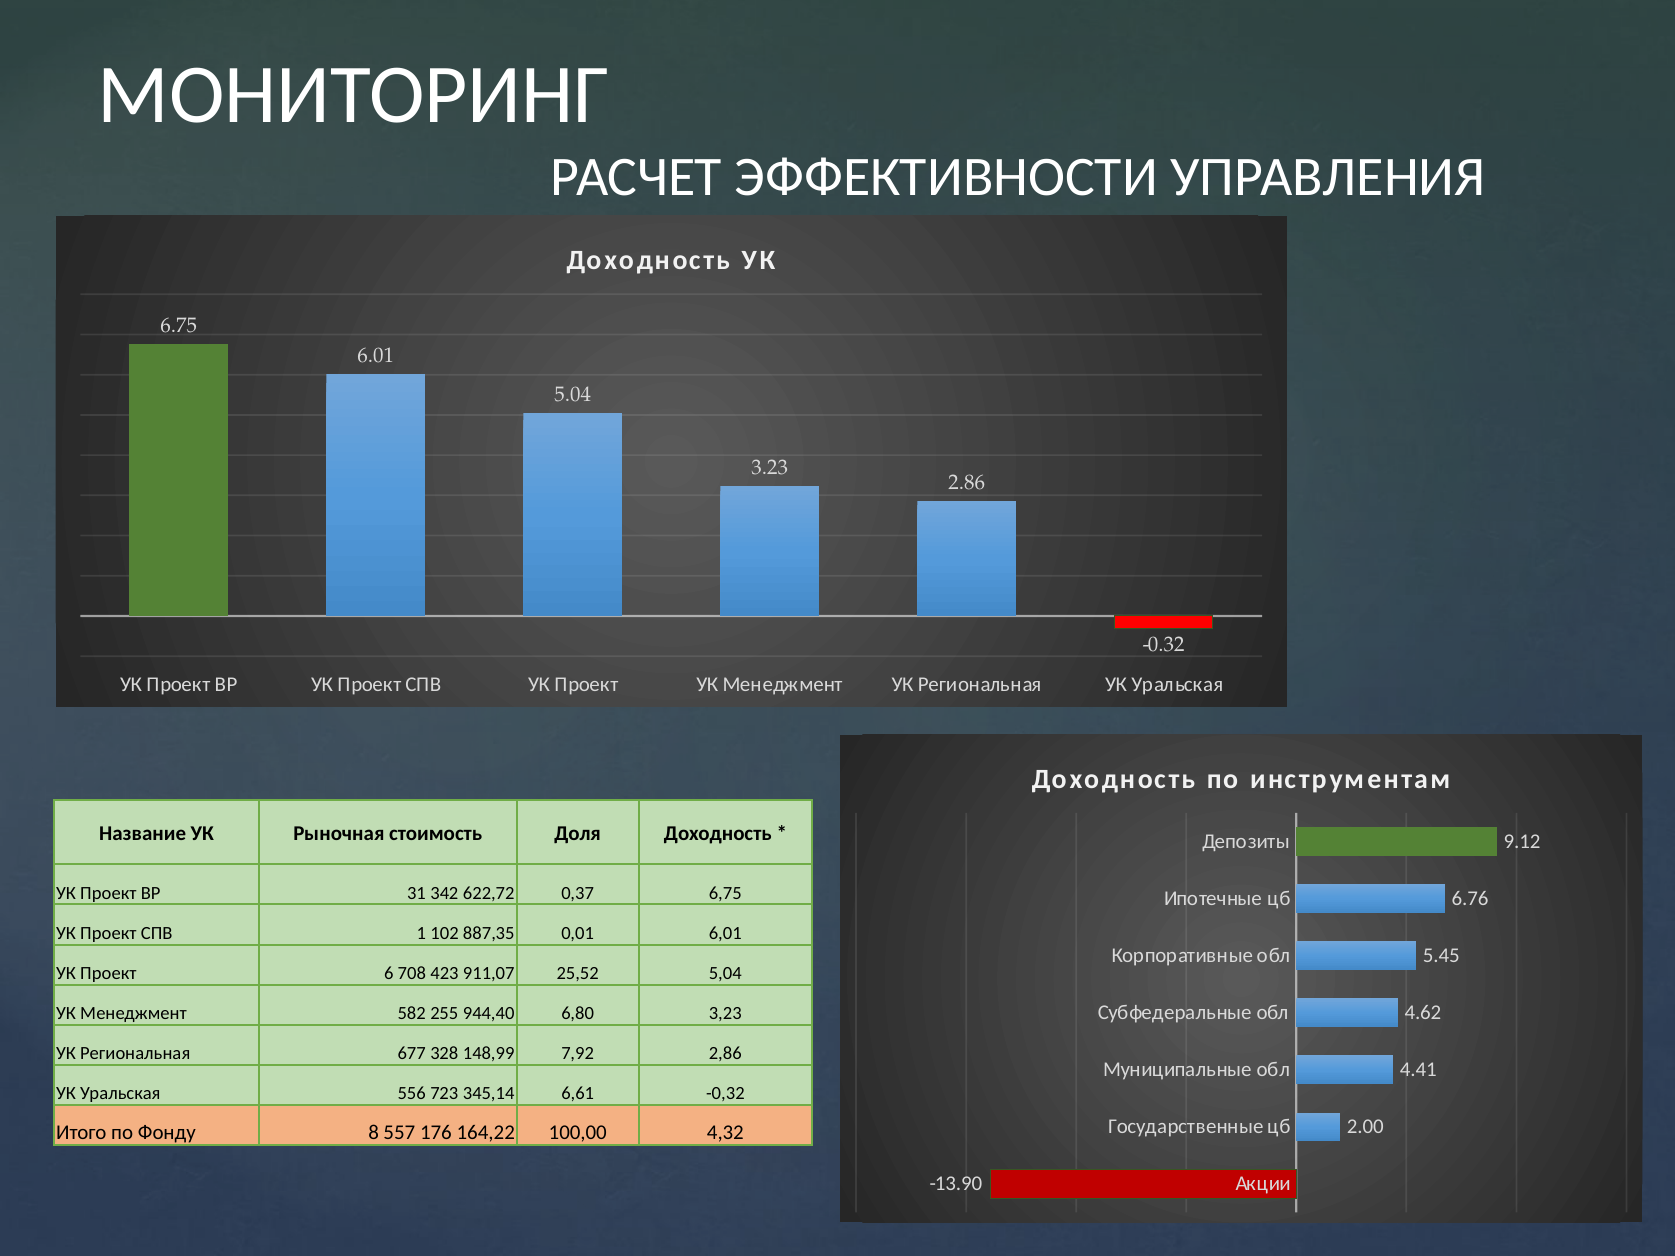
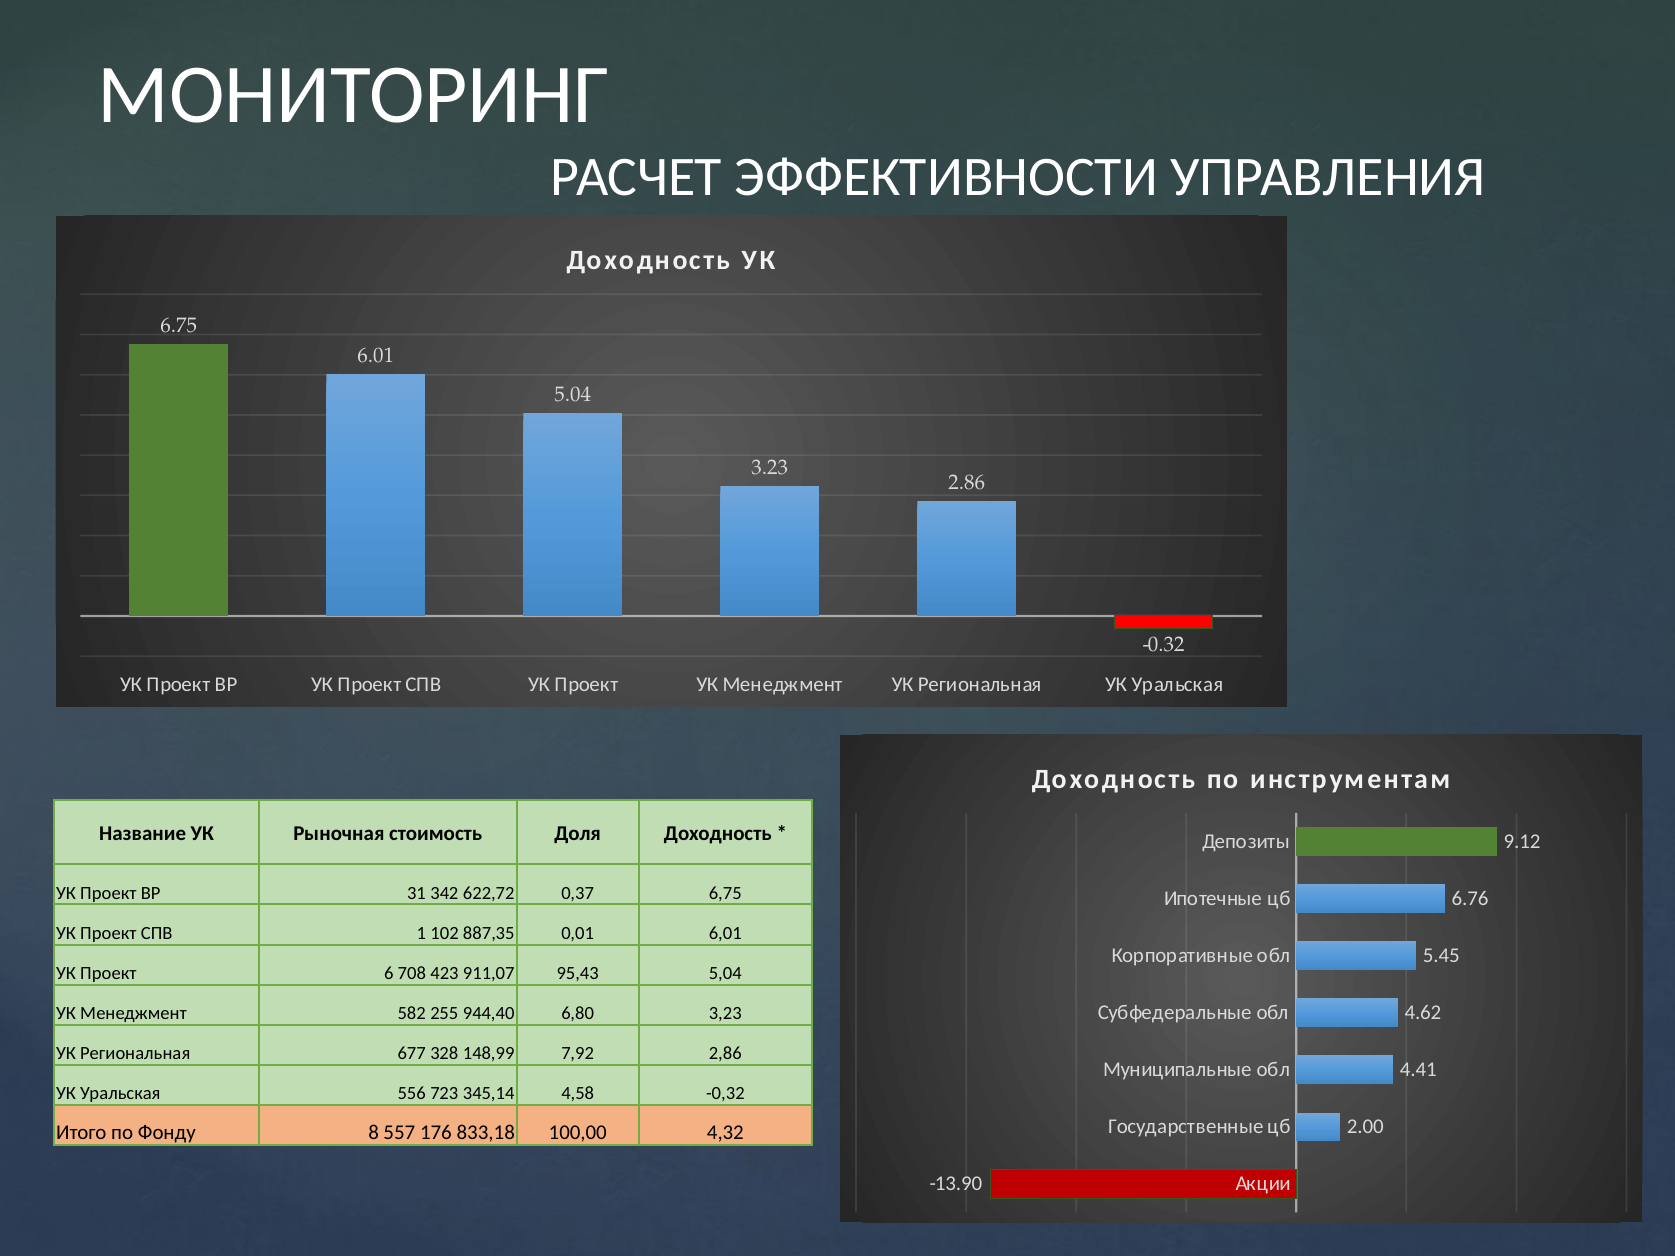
25,52: 25,52 -> 95,43 (578, 974)
6,61: 6,61 -> 4,58 (578, 1094)
164,22: 164,22 -> 833,18 (486, 1133)
